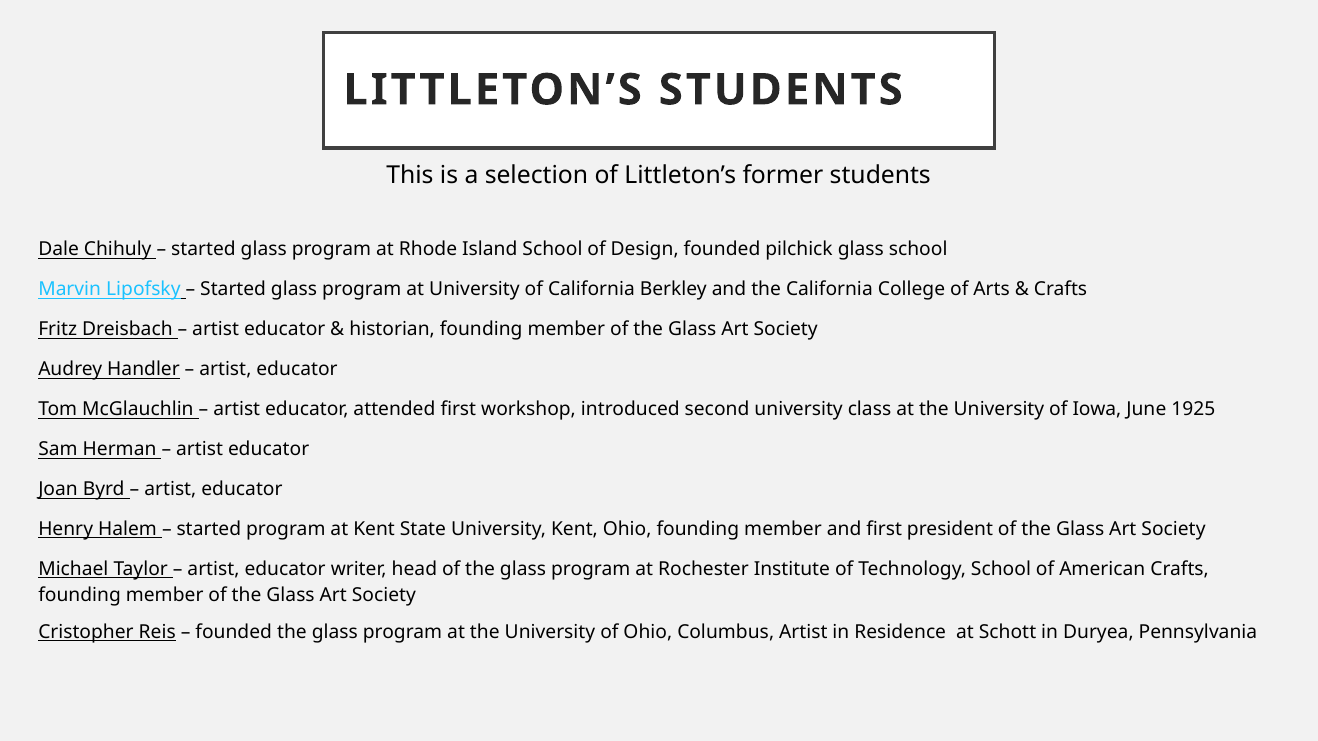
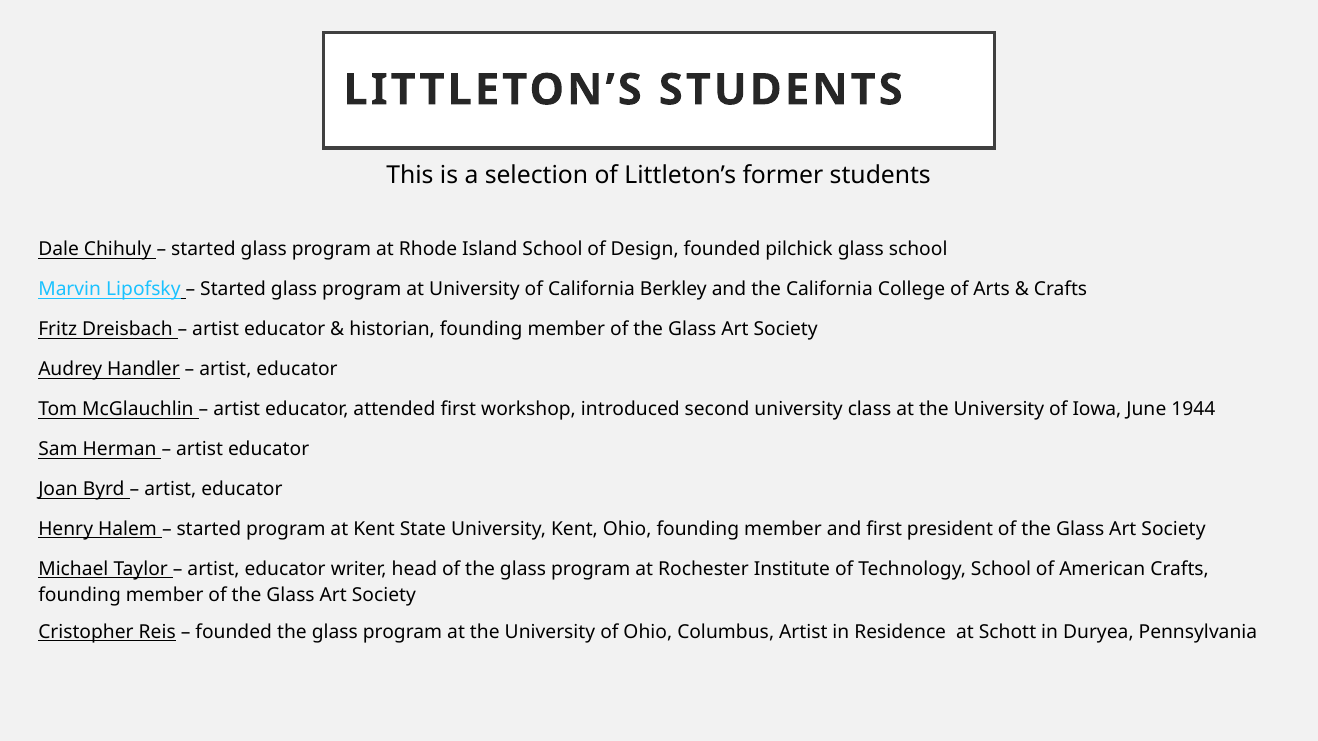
1925: 1925 -> 1944 (1193, 409)
